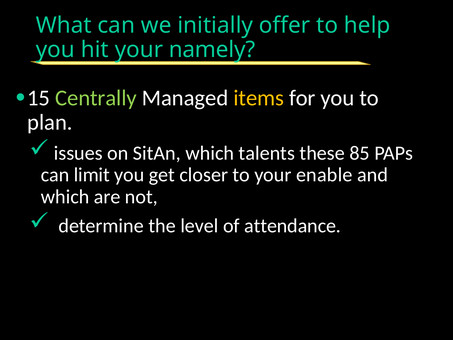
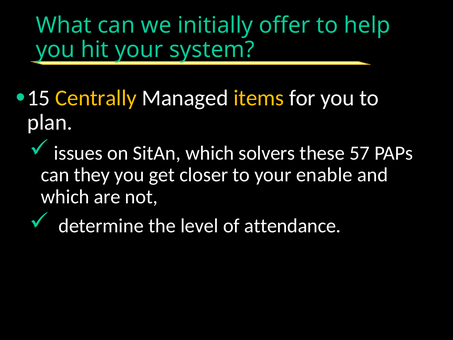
namely: namely -> system (212, 50)
Centrally colour: light green -> yellow (96, 98)
talents: talents -> solvers (267, 153)
85: 85 -> 57 (360, 153)
limit: limit -> they (92, 175)
